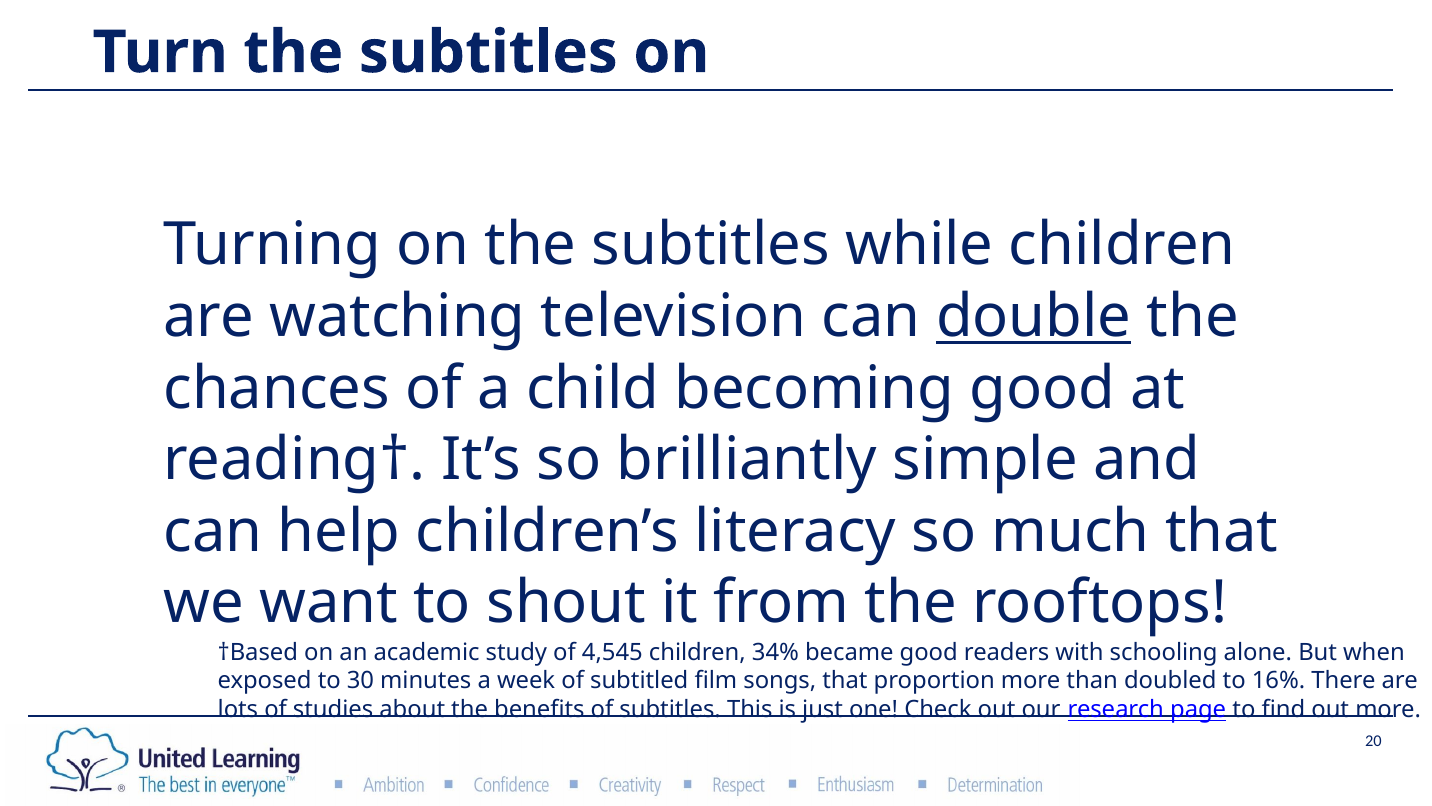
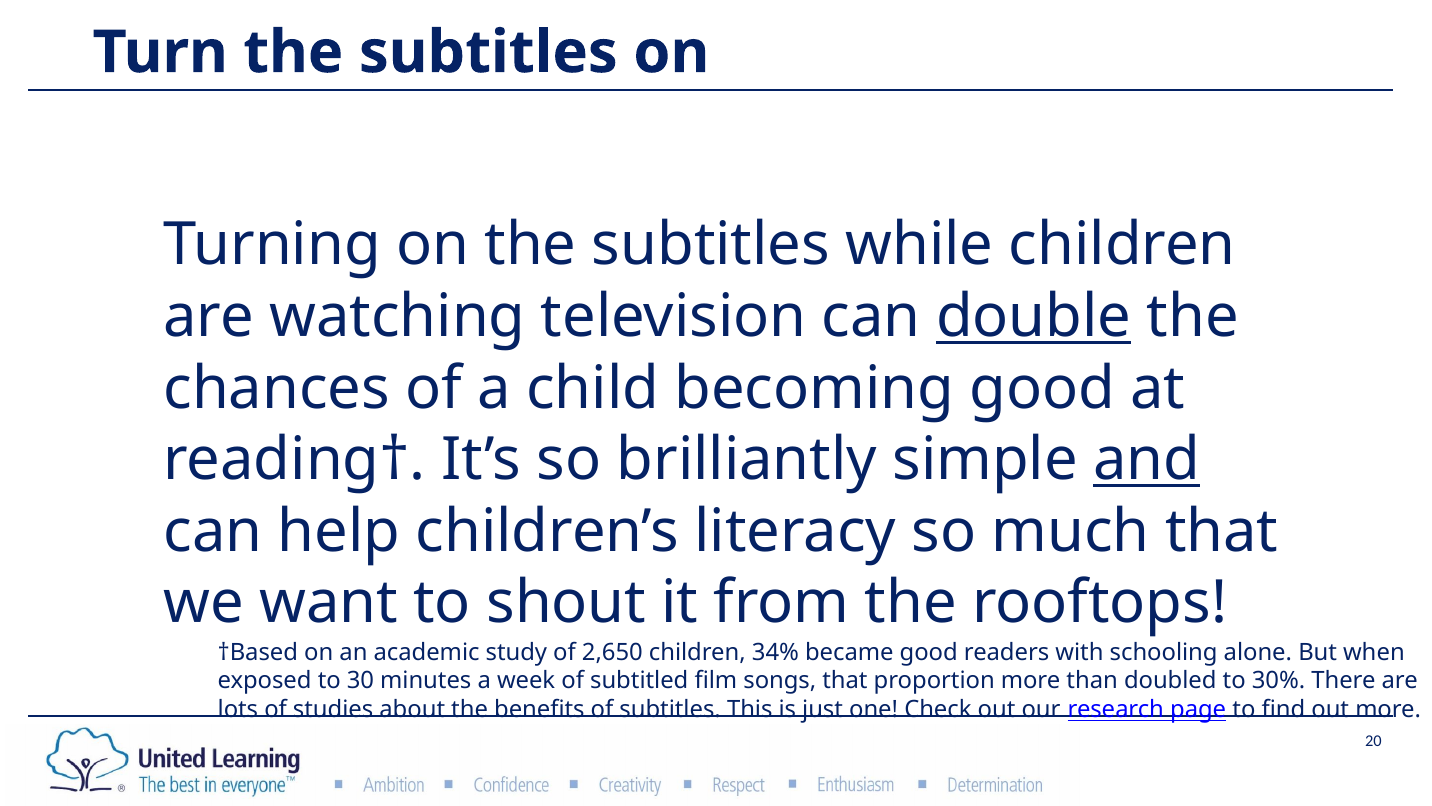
and underline: none -> present (1147, 460)
4,545: 4,545 -> 2,650 (612, 652)
16%: 16% -> 30% (1279, 680)
